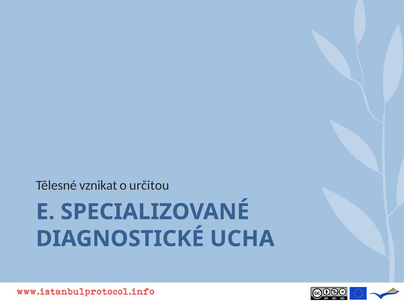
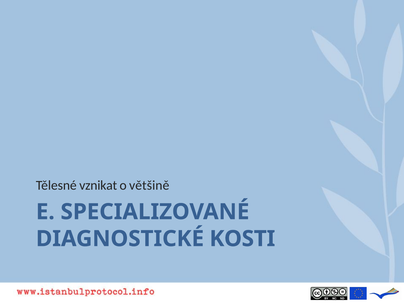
určitou: určitou -> většině (149, 185)
UCHA: UCHA -> KOSTI (242, 239)
